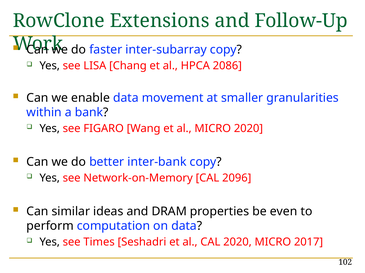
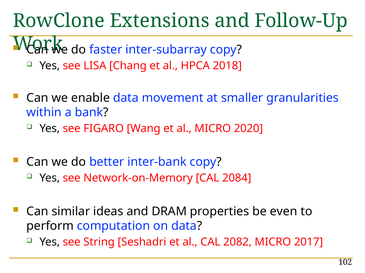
2086: 2086 -> 2018 (227, 66)
2096: 2096 -> 2084 (237, 178)
Times: Times -> String (99, 243)
CAL 2020: 2020 -> 2082 (237, 243)
